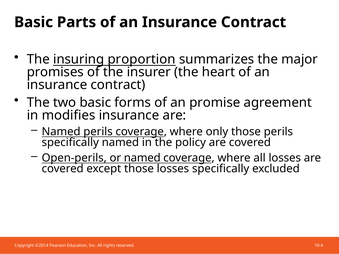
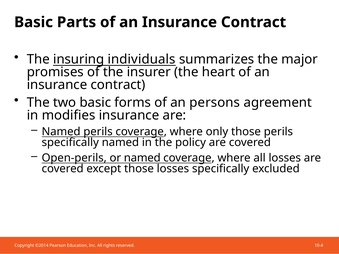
proportion: proportion -> individuals (142, 59)
promise: promise -> persons (215, 103)
